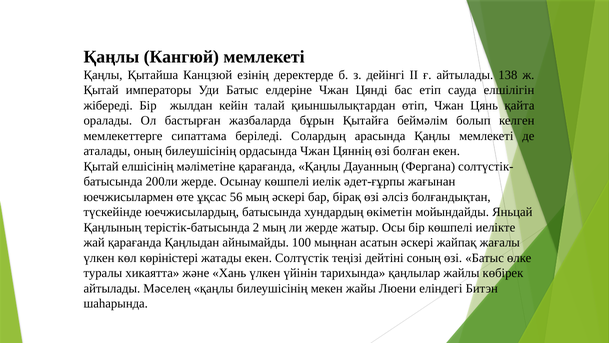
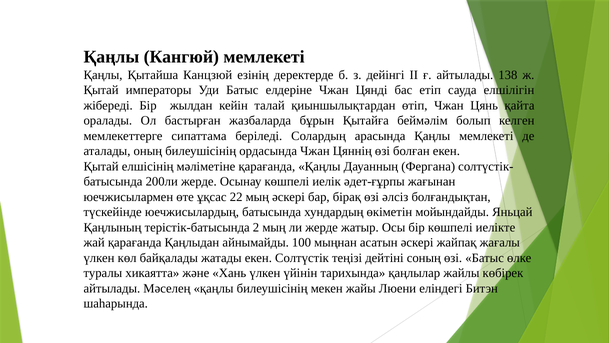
56: 56 -> 22 (236, 197)
көріністері: көріністері -> байқалады (169, 258)
